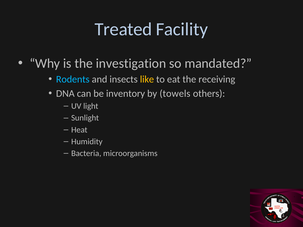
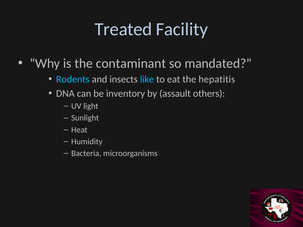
investigation: investigation -> contaminant (131, 64)
like colour: yellow -> light blue (147, 79)
receiving: receiving -> hepatitis (217, 79)
towels: towels -> assault (175, 94)
